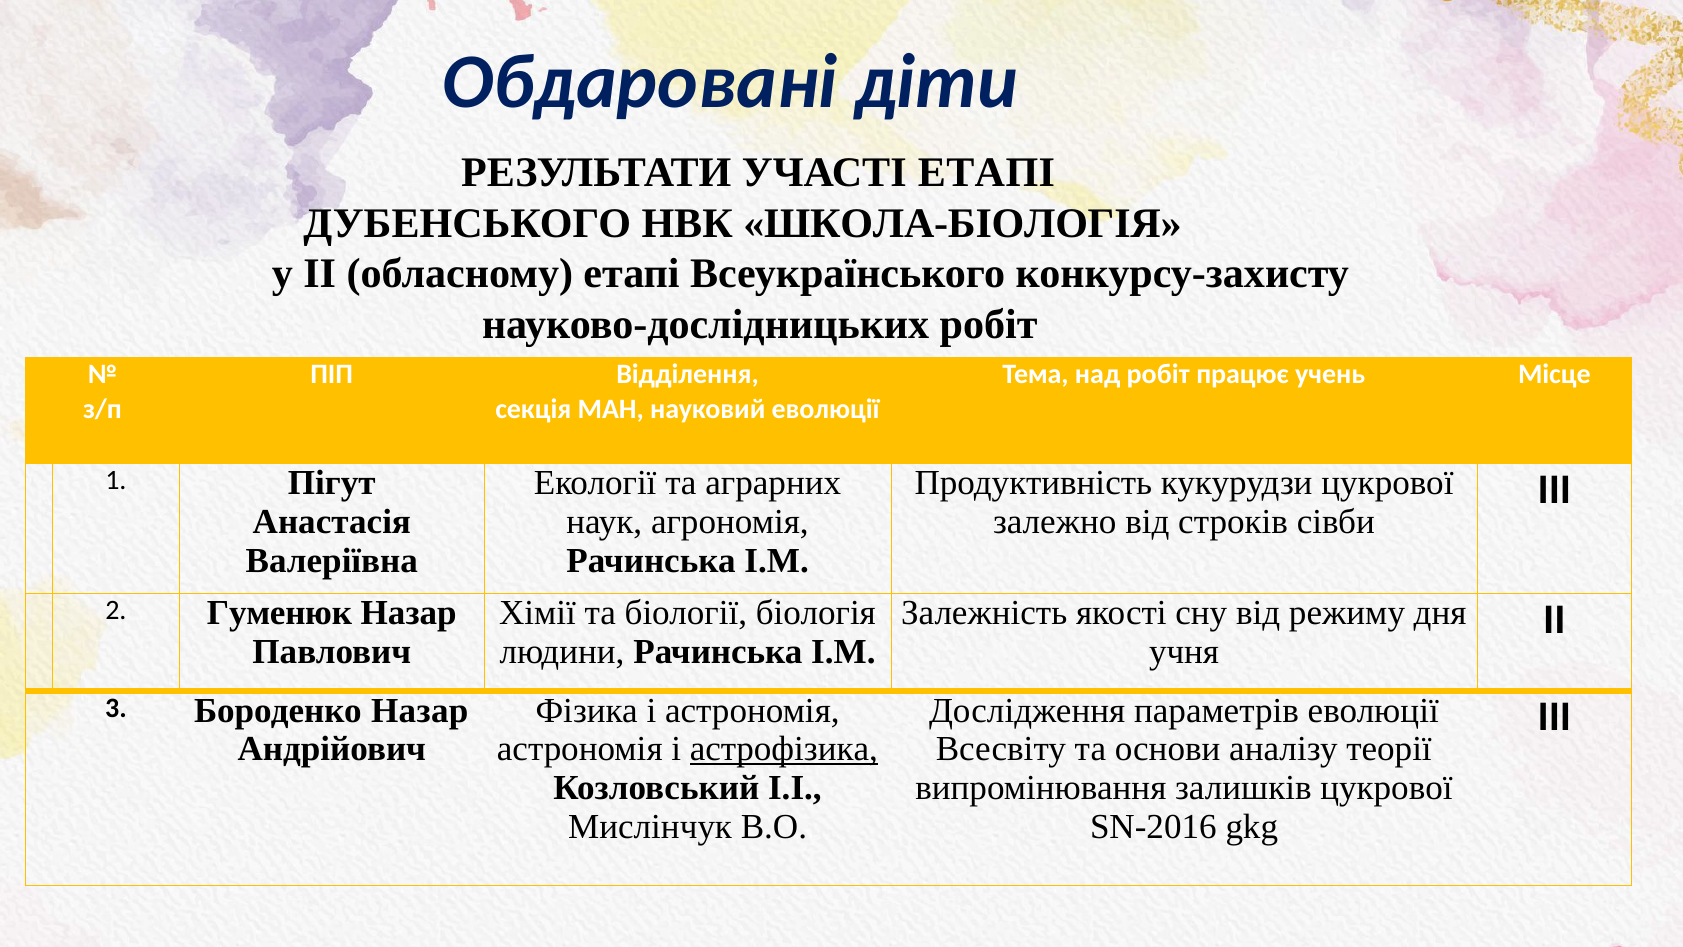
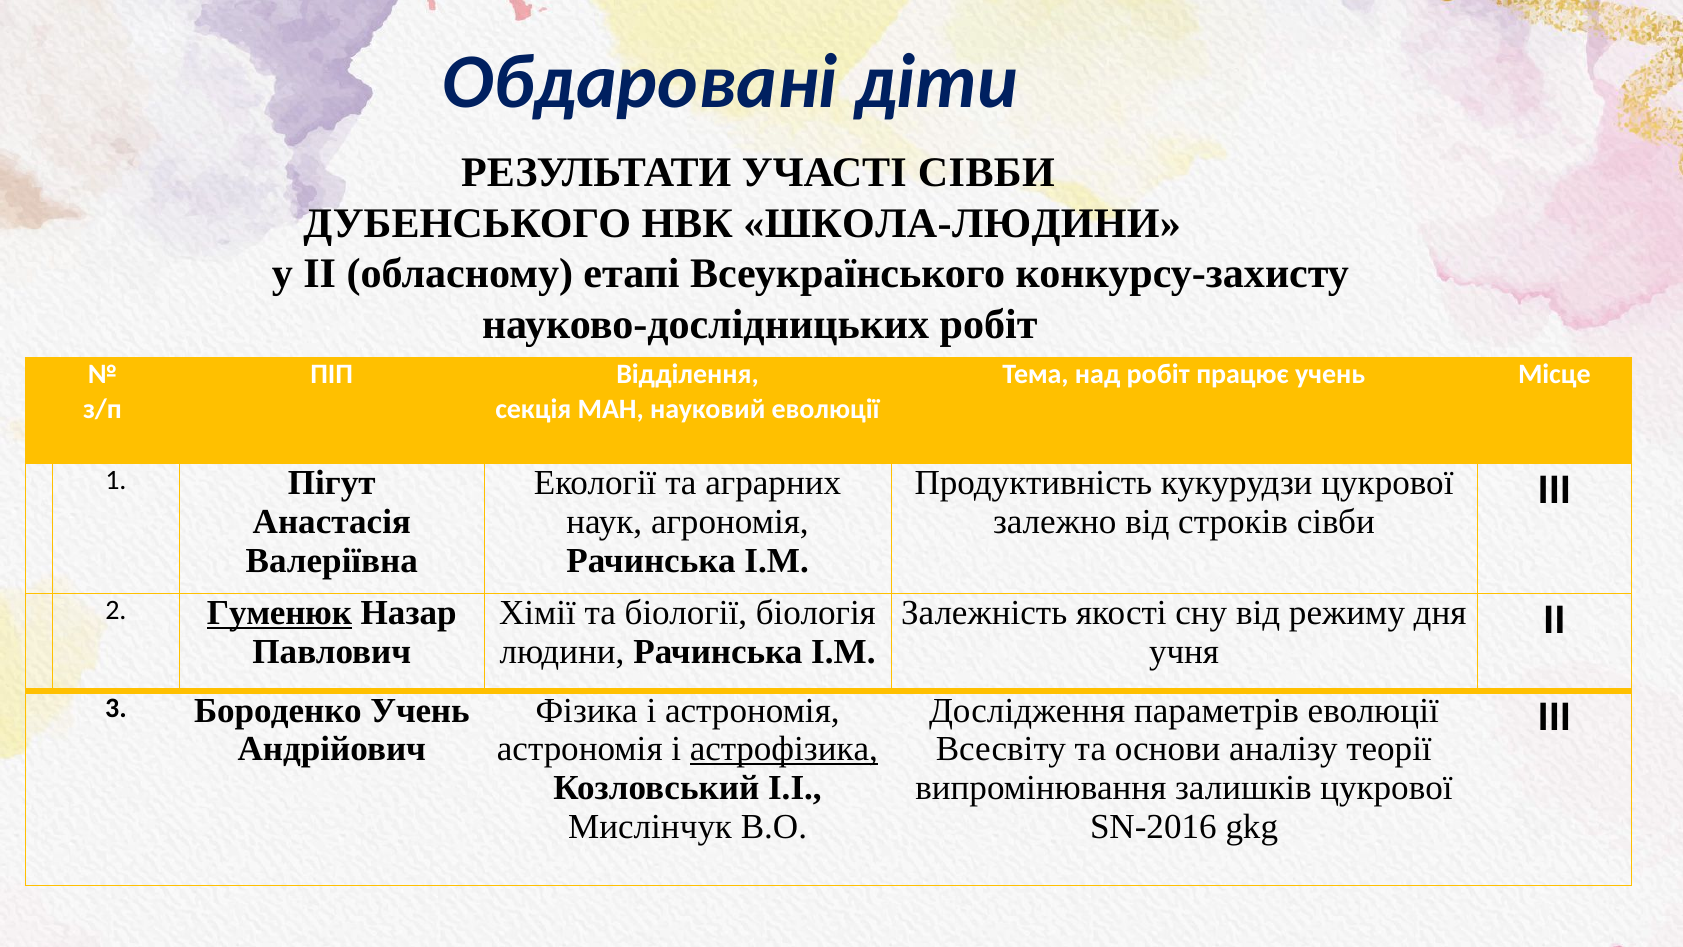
УЧАСТІ ЕТАПІ: ЕТАПІ -> СІВБИ (986, 173)
ШКОЛА-БІОЛОГІЯ: ШКОЛА-БІОЛОГІЯ -> ШКОЛА-ЛЮДИНИ (962, 223)
Гуменюк underline: none -> present (279, 613)
Бороденко Назар: Назар -> Учень (420, 710)
